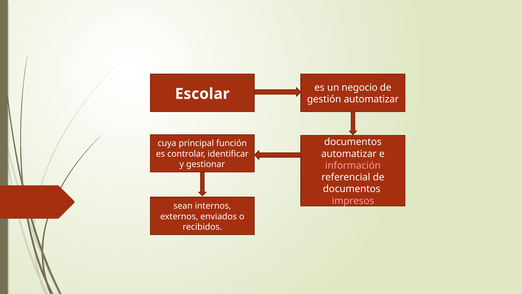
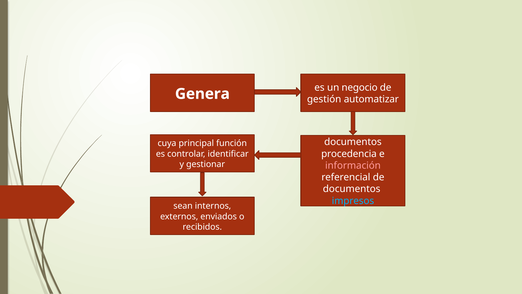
Escolar: Escolar -> Genera (202, 94)
automatizar: automatizar -> procedencia (349, 154)
impresos colour: pink -> light blue (353, 201)
